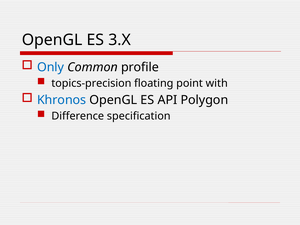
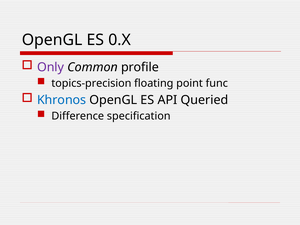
3.X: 3.X -> 0.X (120, 40)
Only colour: blue -> purple (51, 67)
with: with -> func (217, 83)
Polygon: Polygon -> Queried (204, 100)
